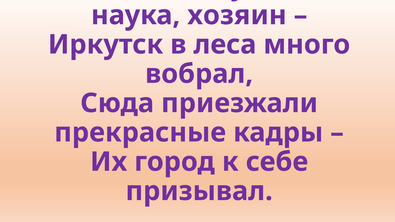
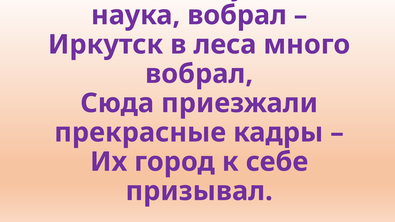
наука хозяин: хозяин -> вобрал (237, 15)
